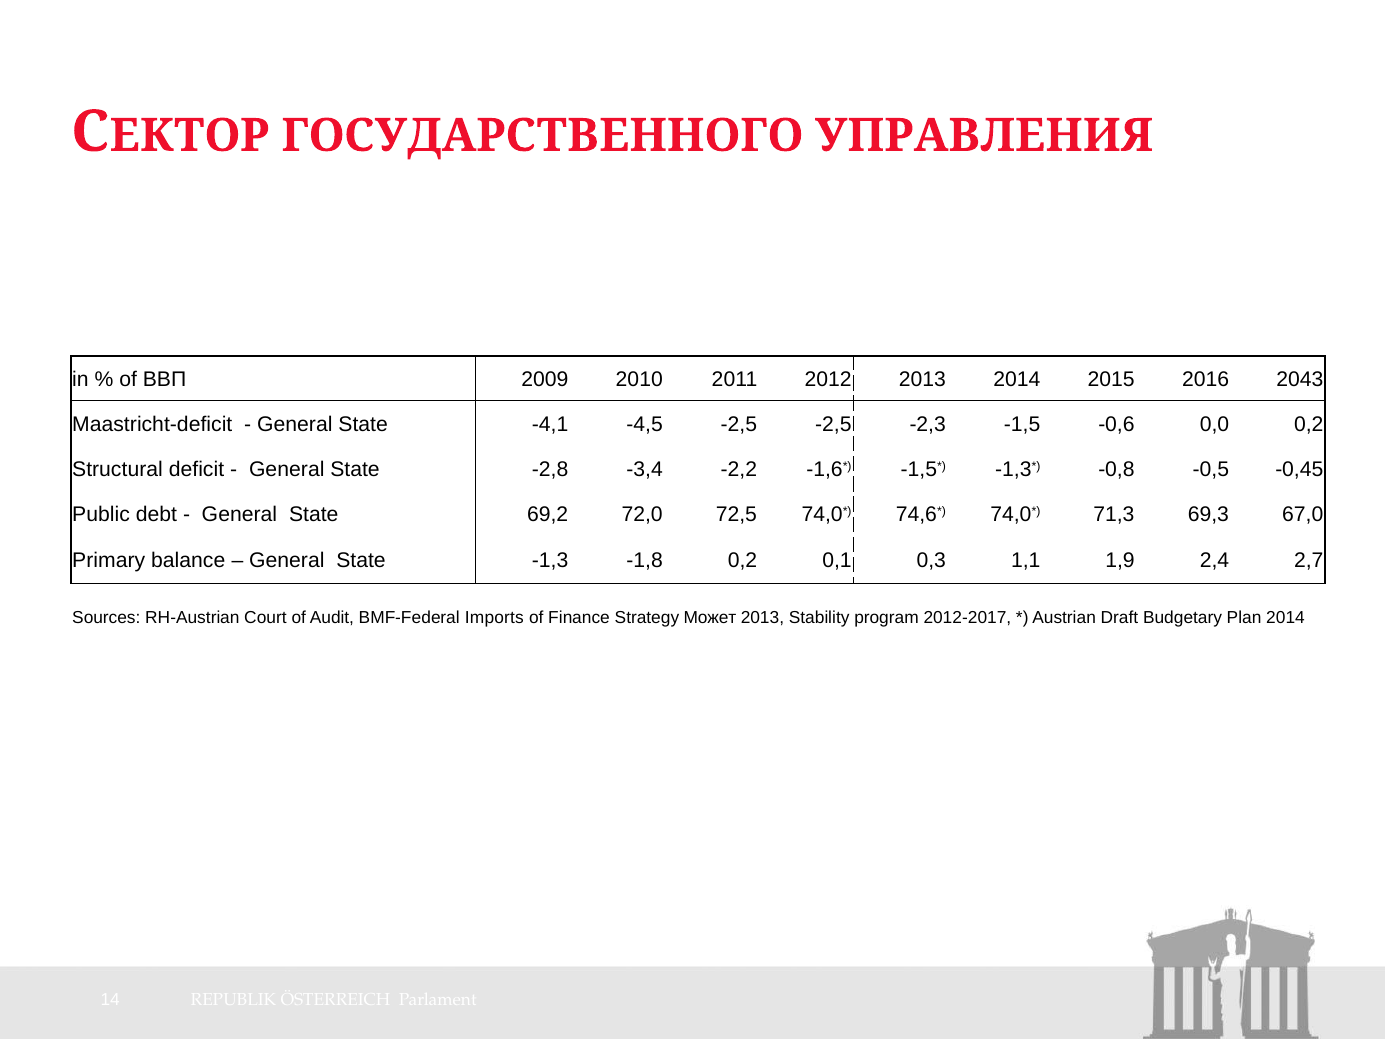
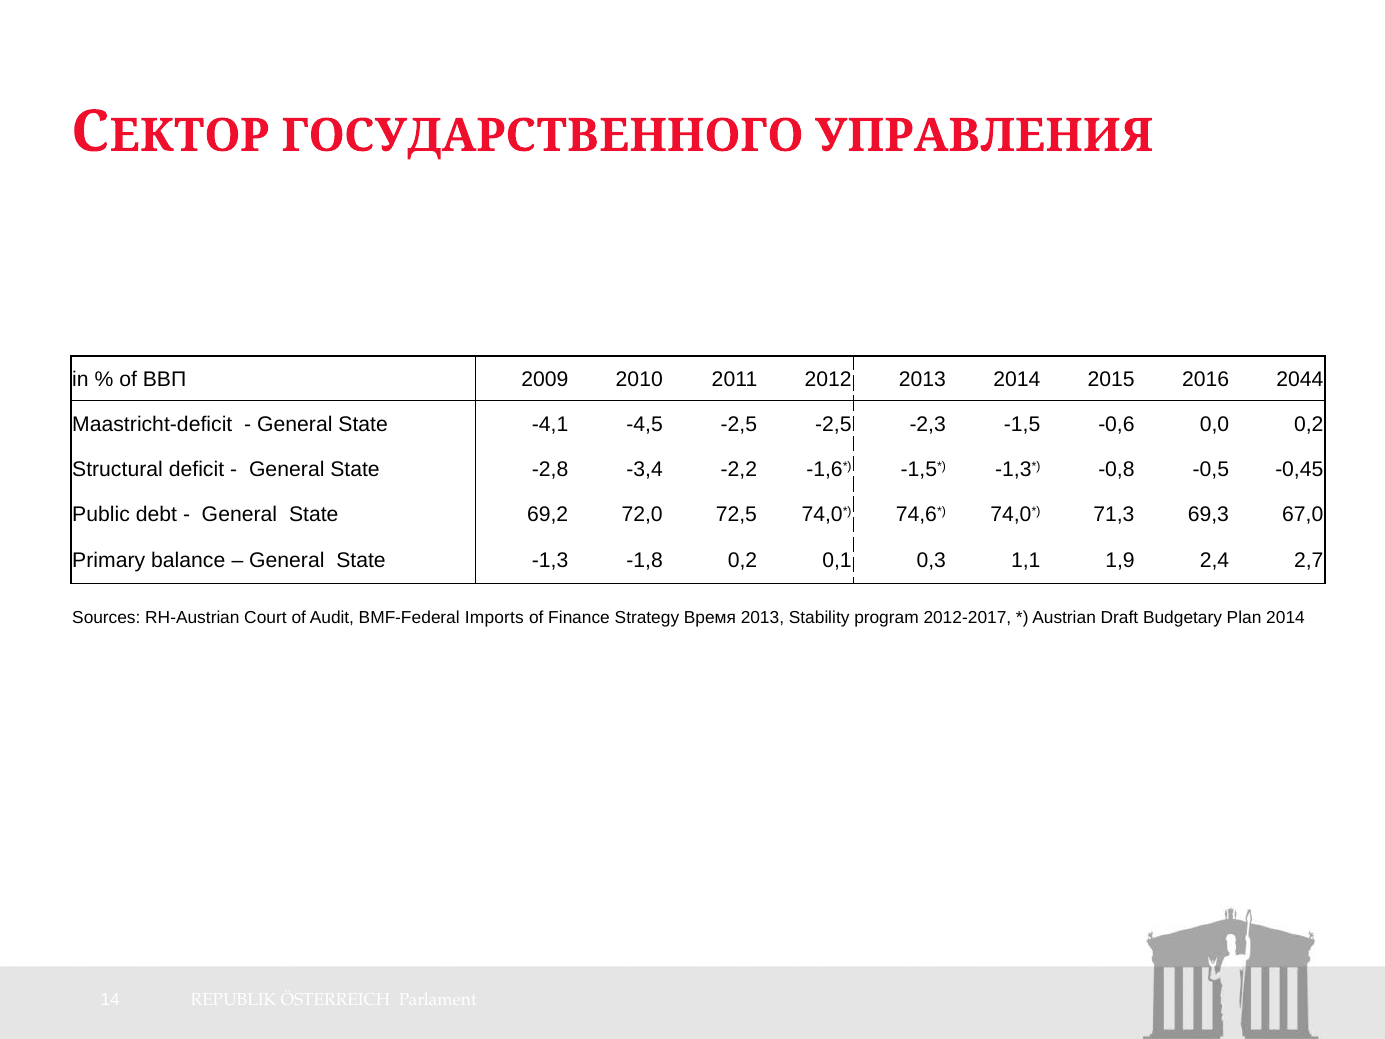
2043: 2043 -> 2044 (1300, 379)
Может: Может -> Время (710, 618)
